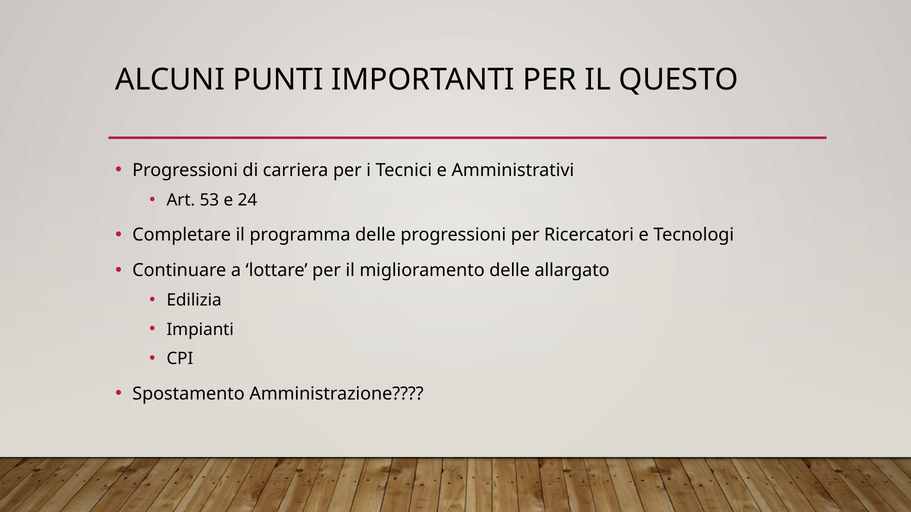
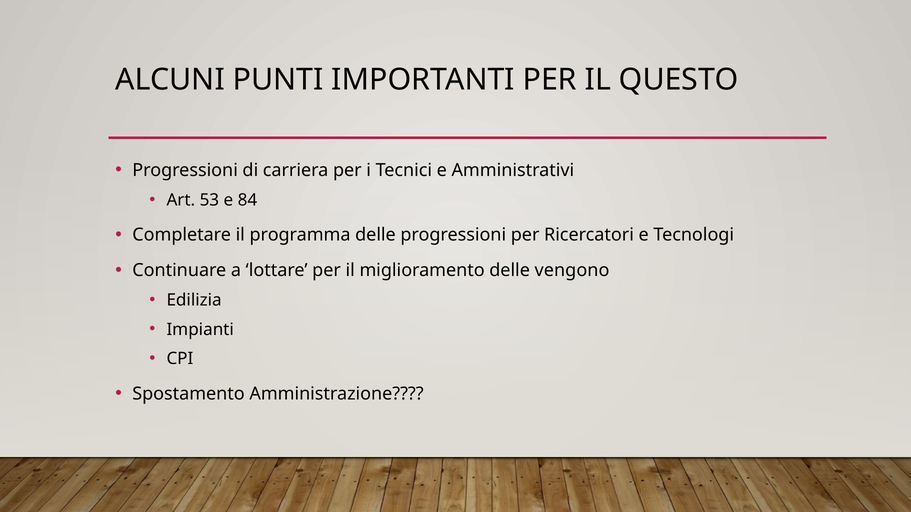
24: 24 -> 84 (247, 200)
allargato: allargato -> vengono (572, 271)
